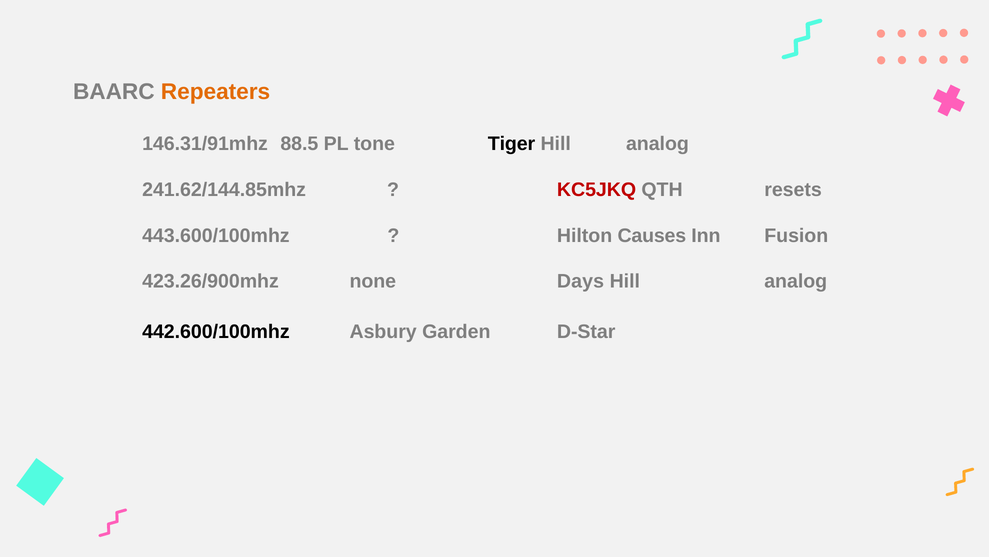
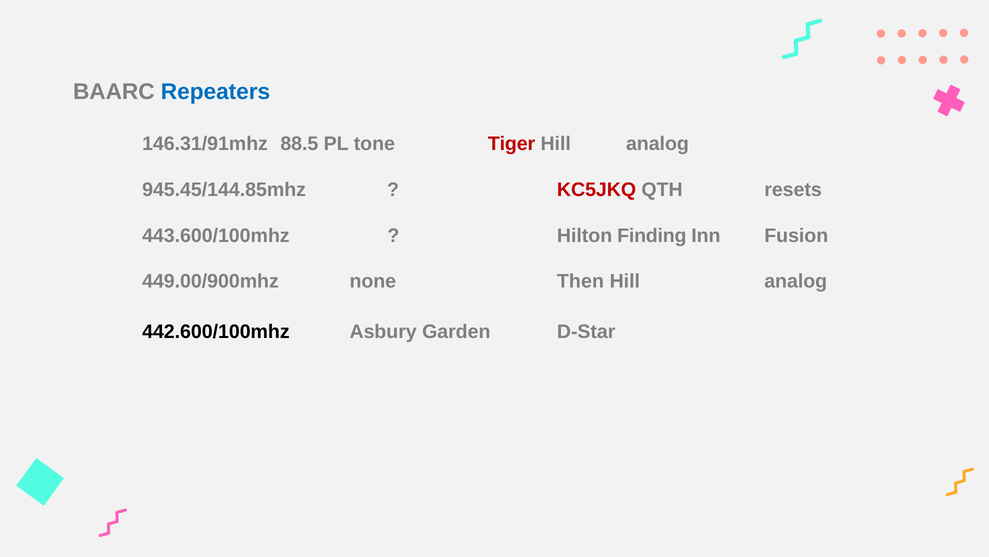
Repeaters colour: orange -> blue (216, 91)
Tiger colour: black -> red (511, 144)
241.62/144.85mhz: 241.62/144.85mhz -> 945.45/144.85mhz (224, 190)
Causes: Causes -> Finding (652, 235)
423.26/900mhz: 423.26/900mhz -> 449.00/900mhz (210, 281)
Days: Days -> Then (580, 281)
